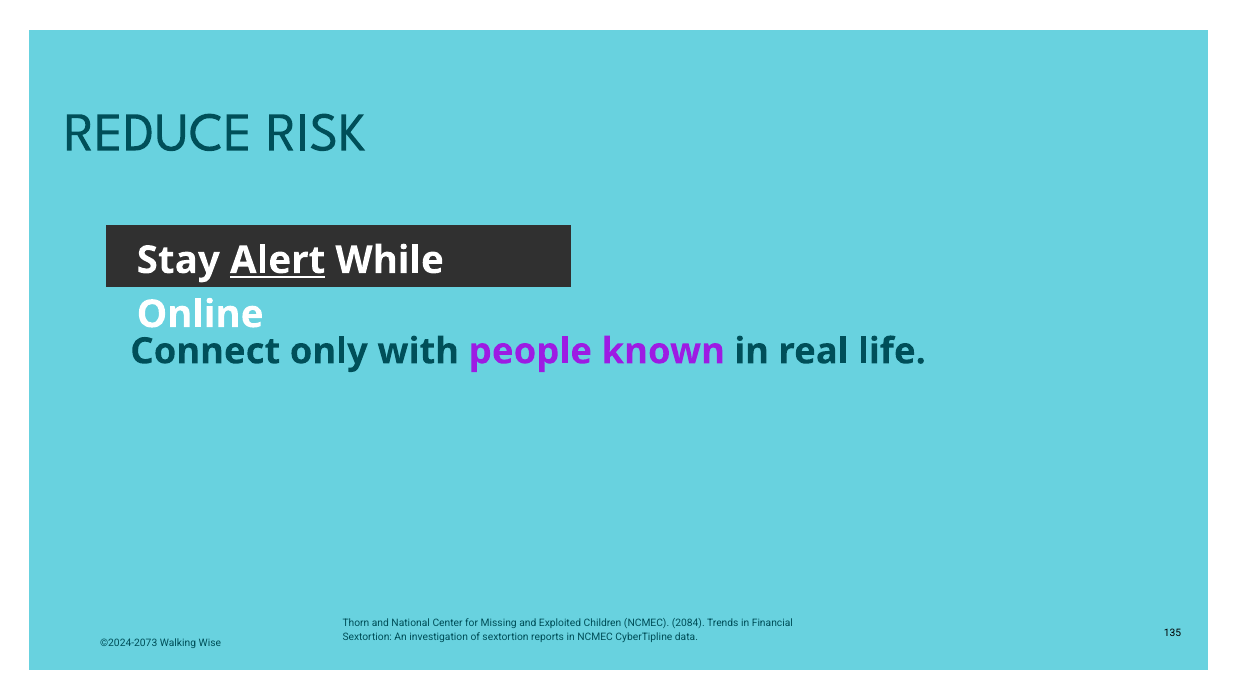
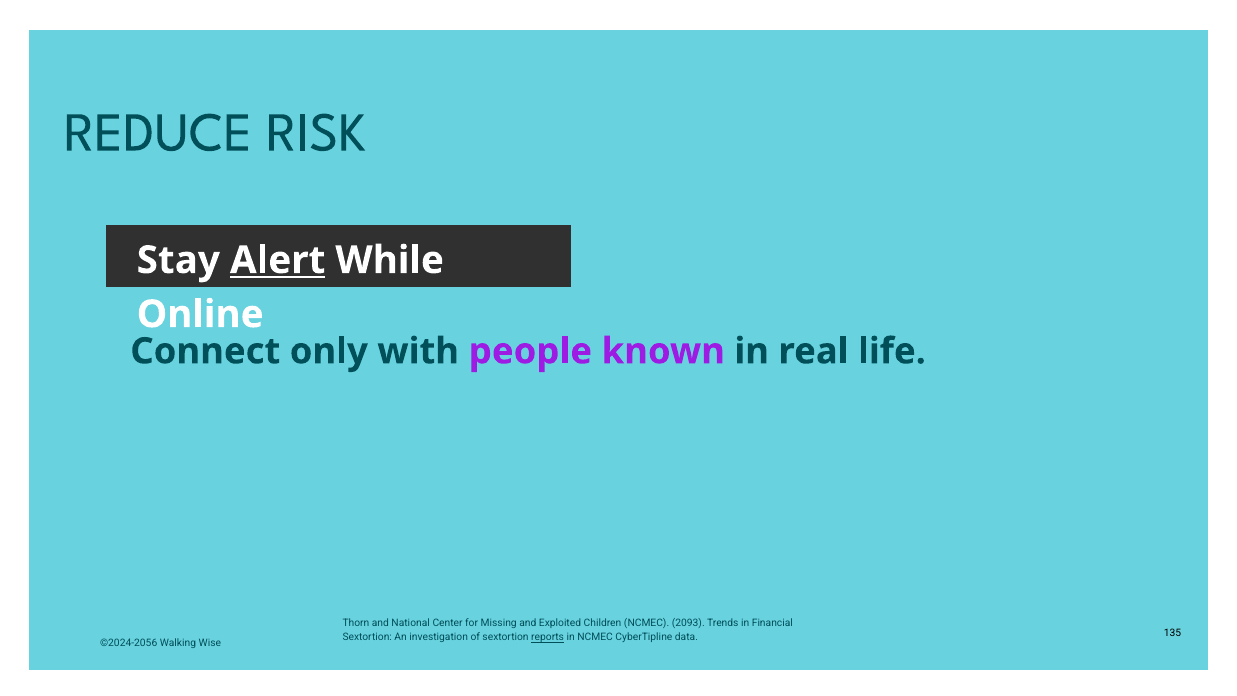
2084: 2084 -> 2093 (688, 623)
reports underline: none -> present (548, 637)
©2024-2073: ©2024-2073 -> ©2024-2056 (129, 643)
